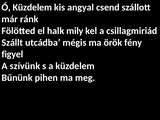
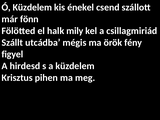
angyal: angyal -> énekel (81, 7)
ránk: ránk -> fönn (29, 19)
szívünk: szívünk -> hirdesd (25, 66)
Bűnünk: Bűnünk -> Krisztus (17, 78)
